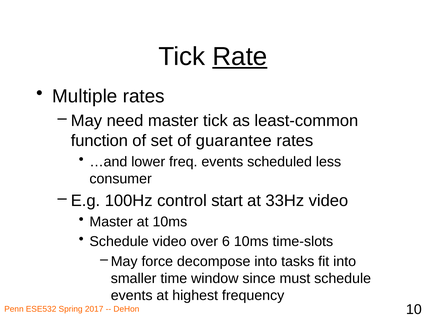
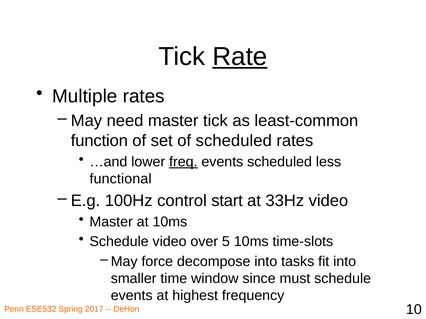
of guarantee: guarantee -> scheduled (234, 141)
freq underline: none -> present (183, 162)
consumer: consumer -> functional (121, 179)
6: 6 -> 5 (226, 242)
